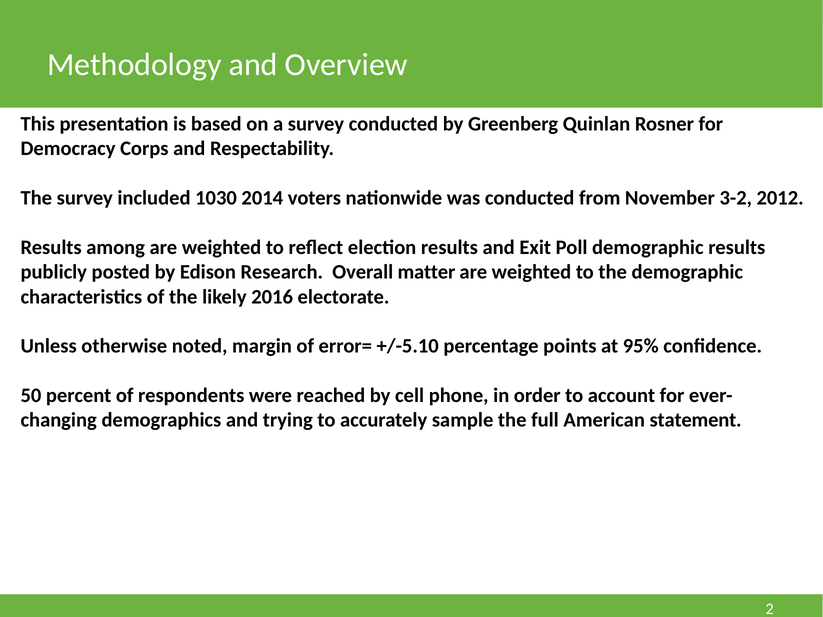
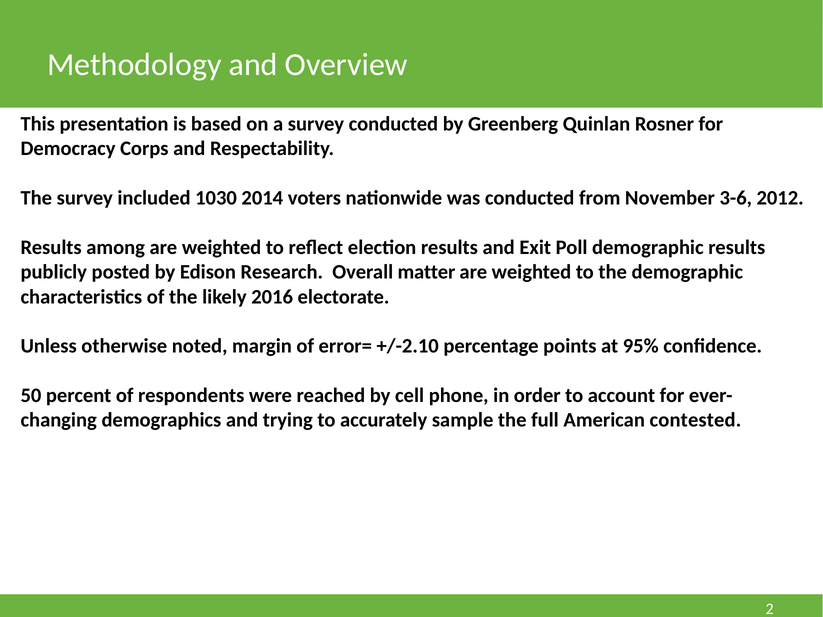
3-2: 3-2 -> 3-6 (736, 198)
+/-5.10: +/-5.10 -> +/-2.10 (408, 346)
statement: statement -> contested (695, 420)
